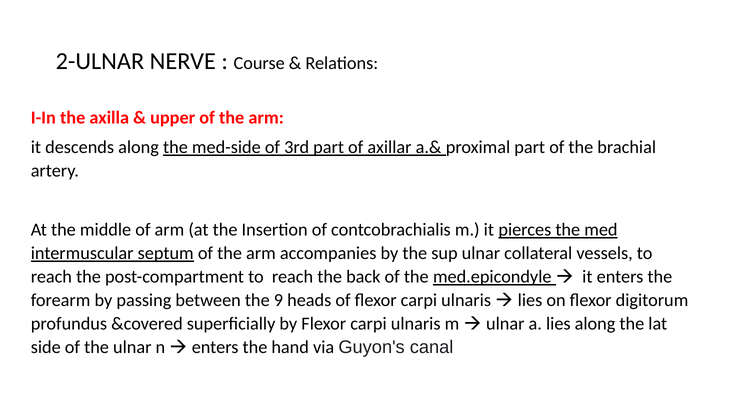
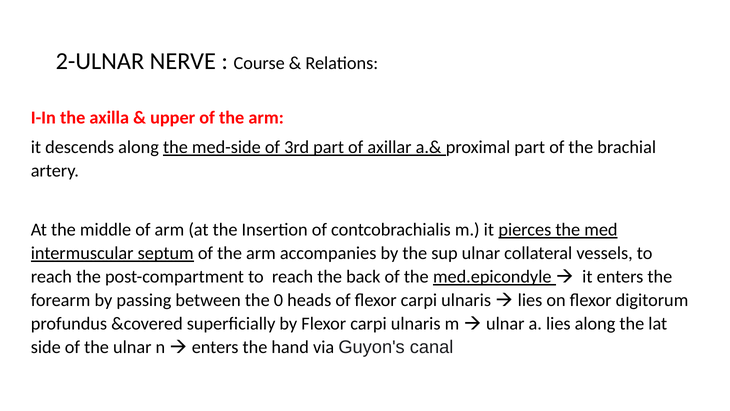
9: 9 -> 0 (278, 300)
